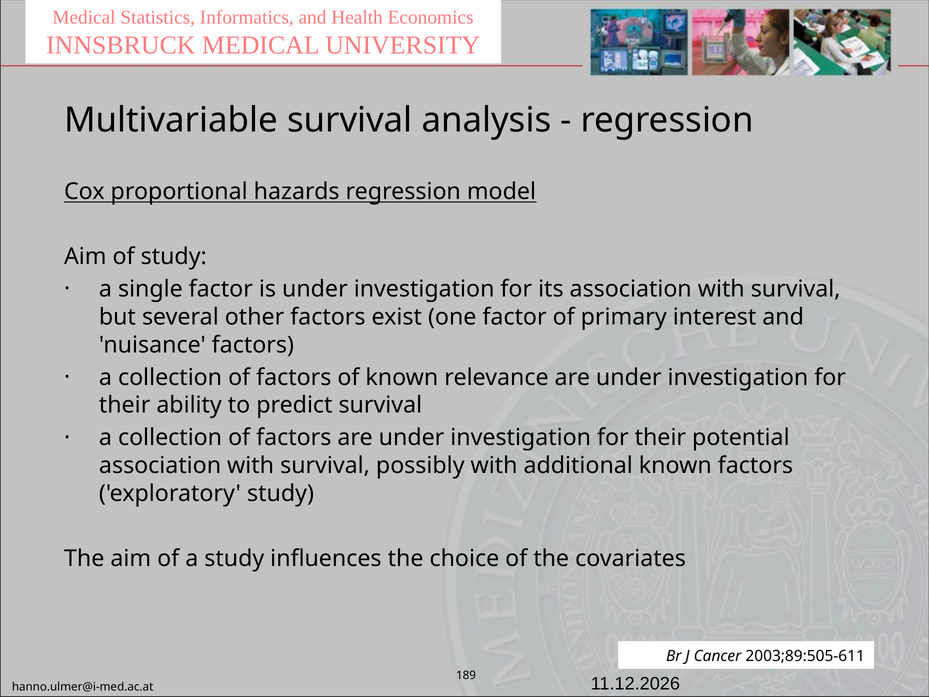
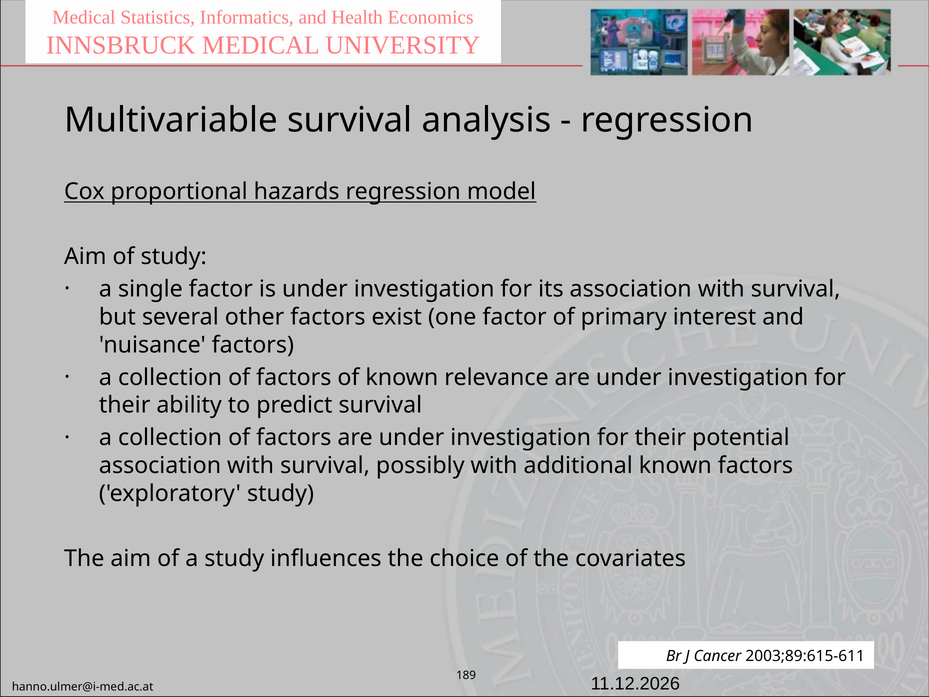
2003;89:505-611: 2003;89:505-611 -> 2003;89:615-611 (805, 656)
